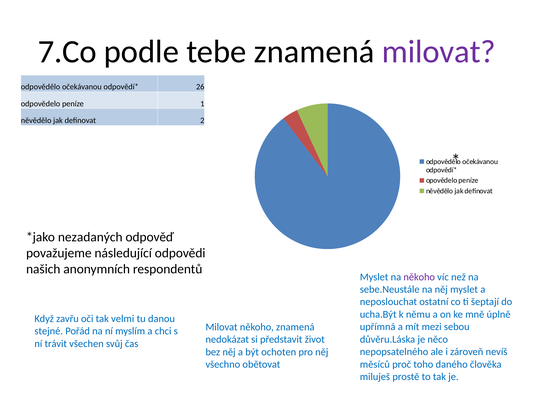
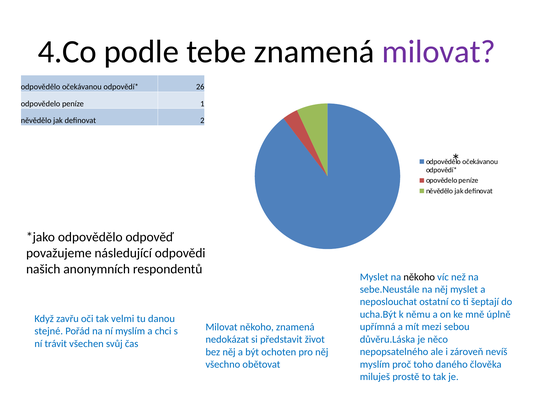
7.Co: 7.Co -> 4.Co (67, 52)
nezadaných: nezadaných -> odpovědělo (90, 237)
někoho colour: purple -> black (419, 277)
měsíců: měsíců -> myslím (375, 364)
